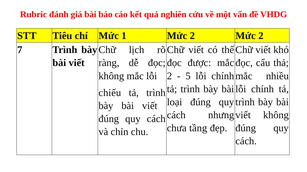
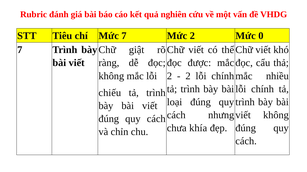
Mức 1: 1 -> 7 (124, 36)
2 Mức 2: 2 -> 0 (261, 36)
lịch: lịch -> giật (137, 50)
5: 5 -> 2 (188, 76)
tầng: tầng -> khía (198, 128)
